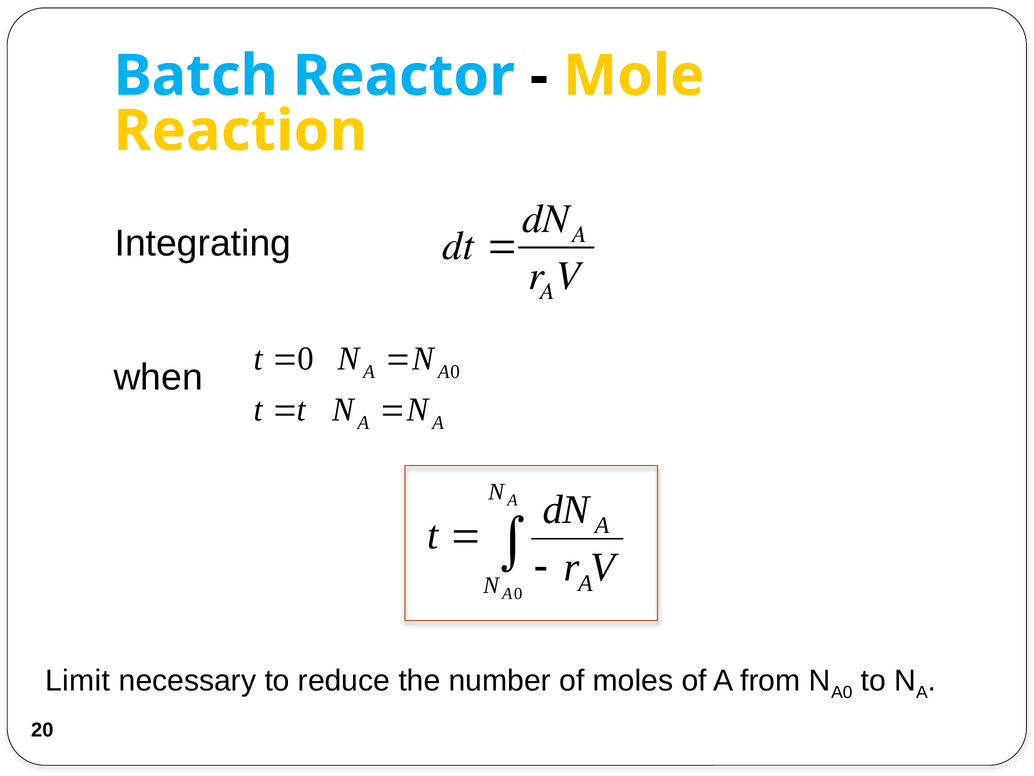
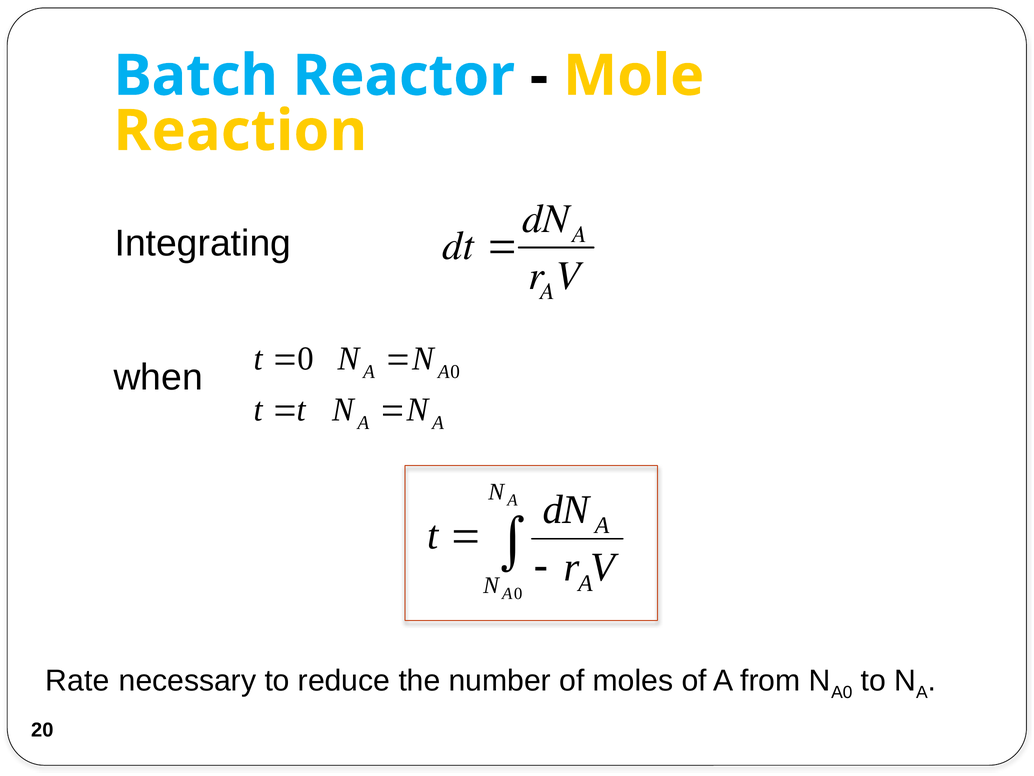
Limit: Limit -> Rate (77, 680)
